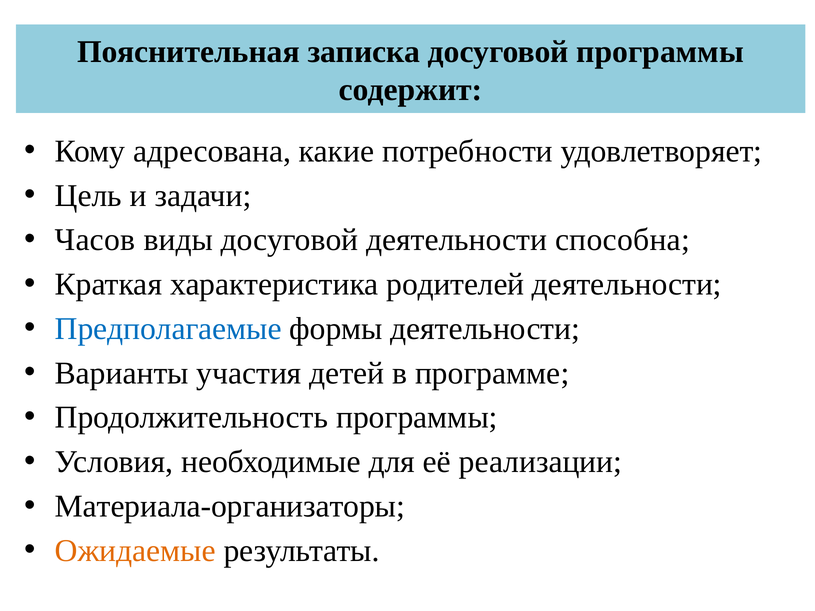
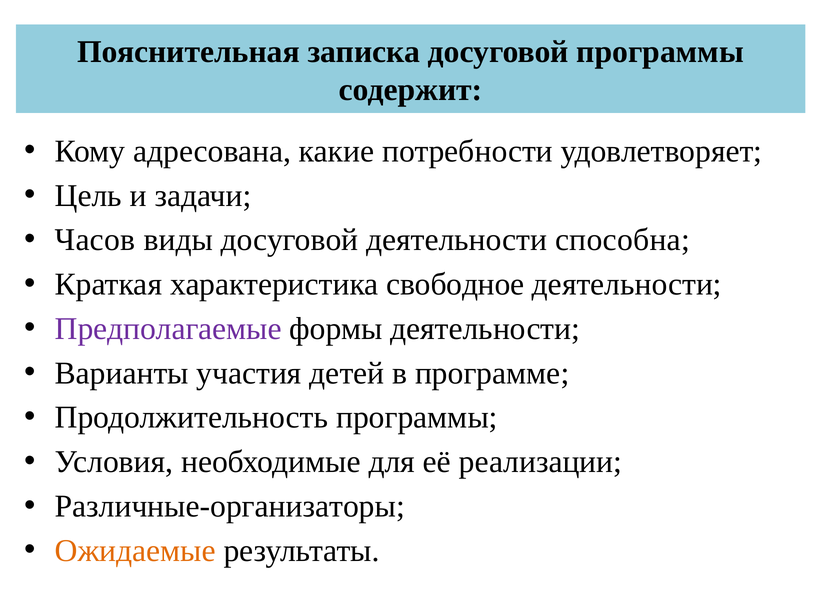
родителей: родителей -> свободное (455, 284)
Предполагаемые colour: blue -> purple (168, 329)
Материала-организаторы: Материала-организаторы -> Различные-организаторы (230, 507)
